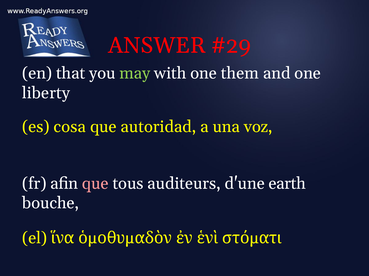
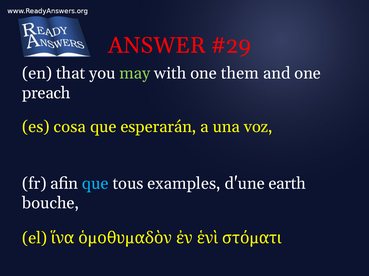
liberty: liberty -> preach (46, 93)
autoridad: autoridad -> esperarán (158, 127)
que colour: pink -> light blue (95, 184)
auditeurs: auditeurs -> examples (184, 184)
